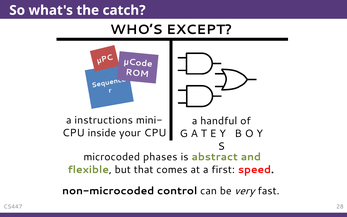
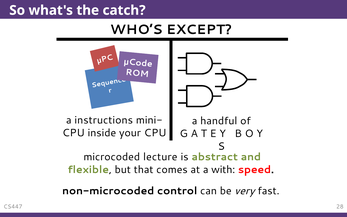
phases: phases -> lecture (160, 157)
first: first -> with (223, 170)
